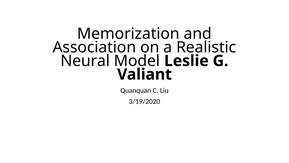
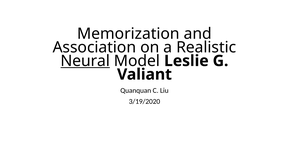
Neural underline: none -> present (85, 61)
